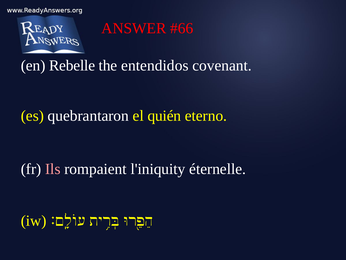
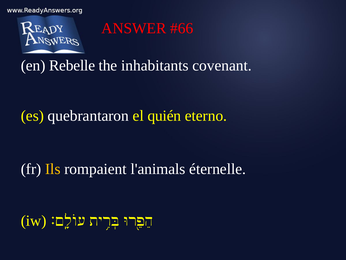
entendidos: entendidos -> inhabitants (155, 65)
Ils colour: pink -> yellow (53, 169)
l'iniquity: l'iniquity -> l'animals (158, 169)
